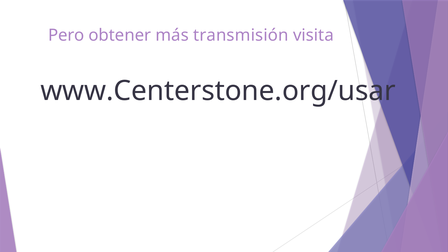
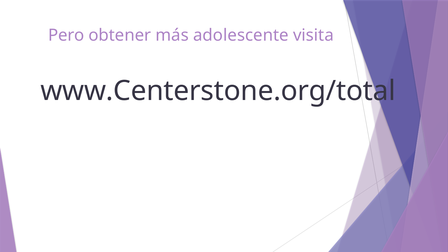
transmisión: transmisión -> adolescente (241, 35)
www.Centerstone.org/usar: www.Centerstone.org/usar -> www.Centerstone.org/total (218, 91)
